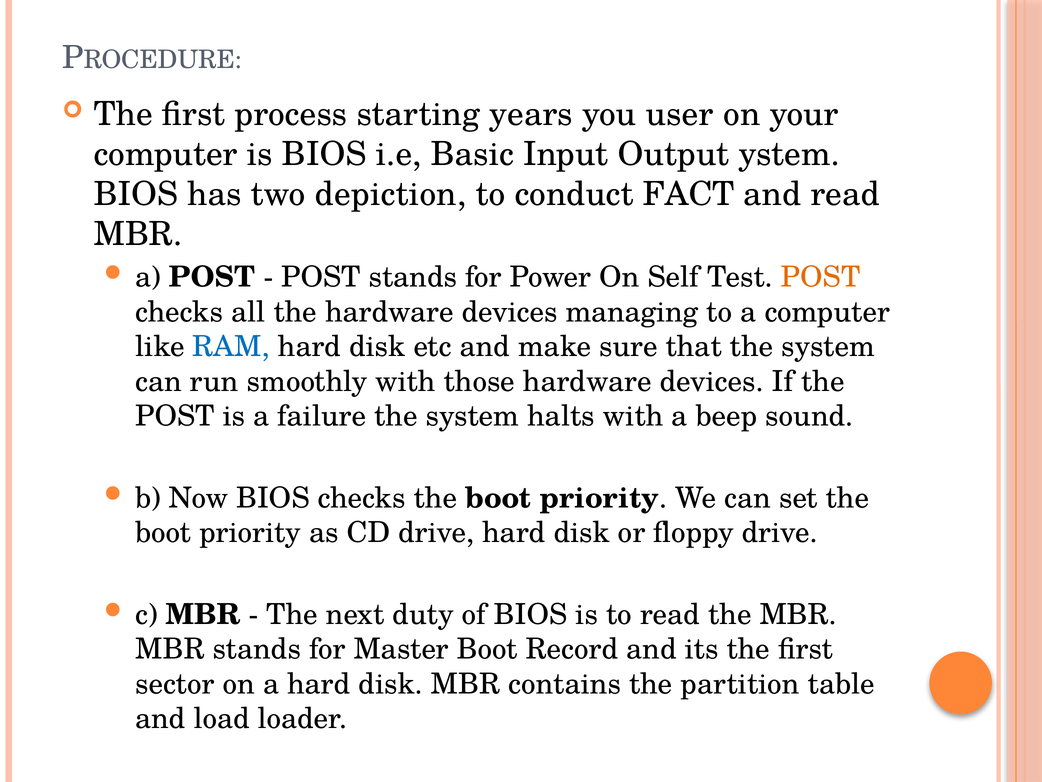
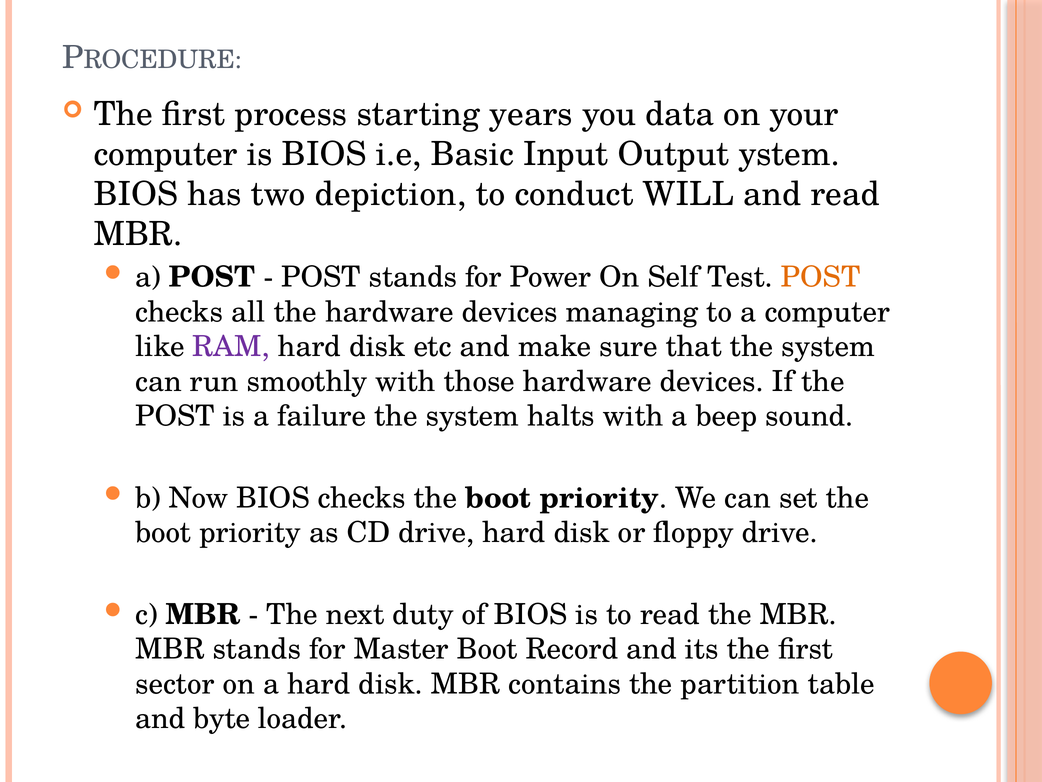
user: user -> data (680, 114)
FACT: FACT -> WILL (688, 194)
RAM colour: blue -> purple (231, 347)
load: load -> byte (222, 718)
